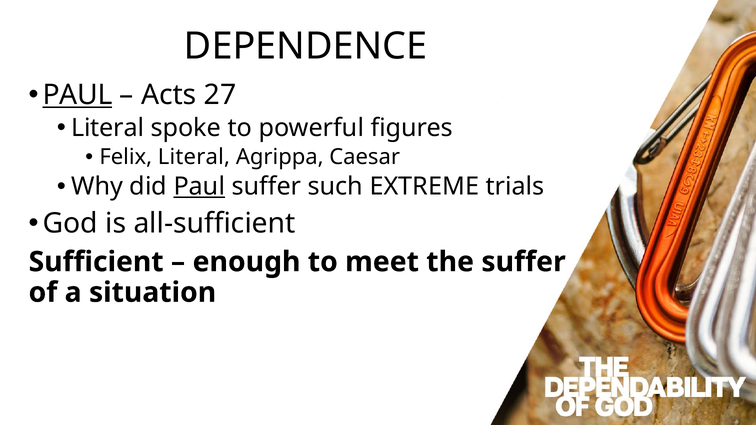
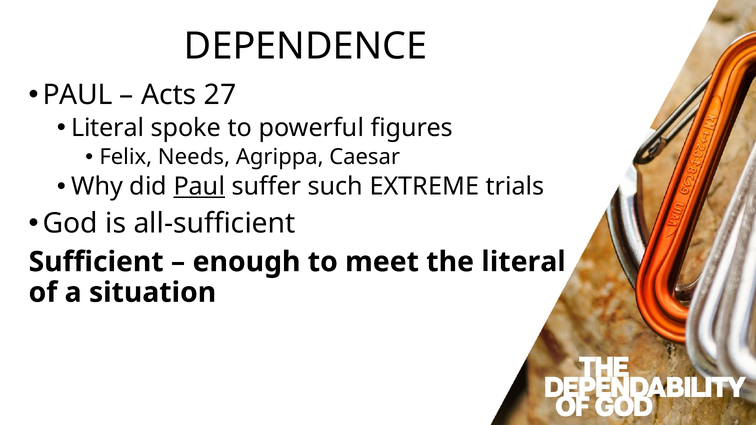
PAUL underline: present -> none (78, 95)
Felix Literal: Literal -> Needs (194, 157)
the suffer: suffer -> literal (524, 262)
